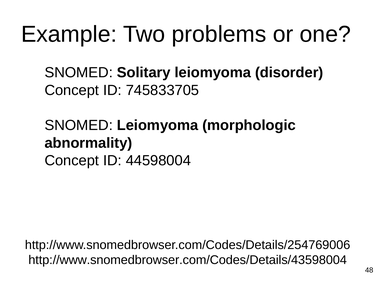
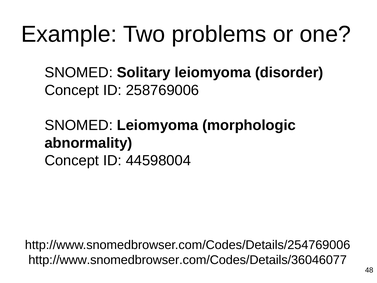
745833705: 745833705 -> 258769006 (162, 90)
http://www.snomedbrowser.com/Codes/Details/43598004: http://www.snomedbrowser.com/Codes/Details/43598004 -> http://www.snomedbrowser.com/Codes/Details/36046077 (188, 260)
